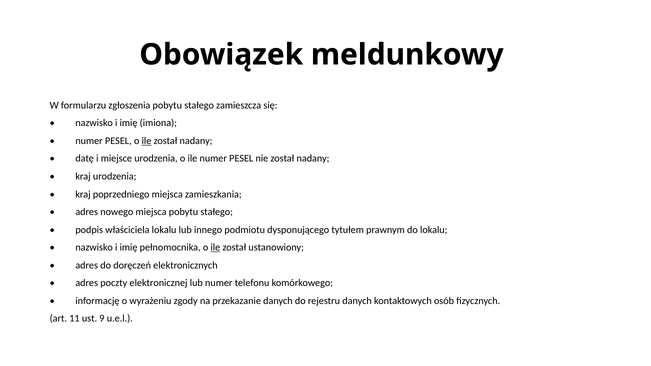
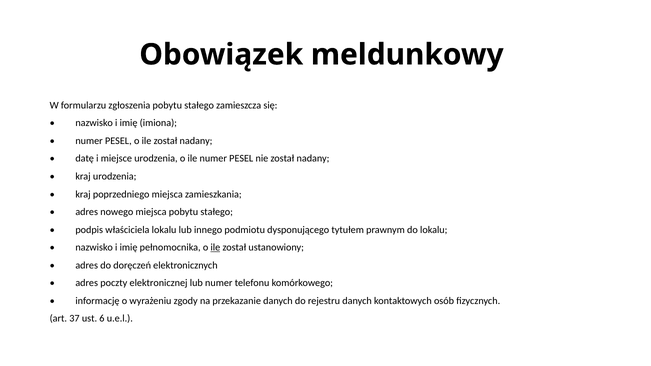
ile underline: present -> none (146, 141)
11: 11 -> 37 (74, 319)
9: 9 -> 6 (102, 319)
